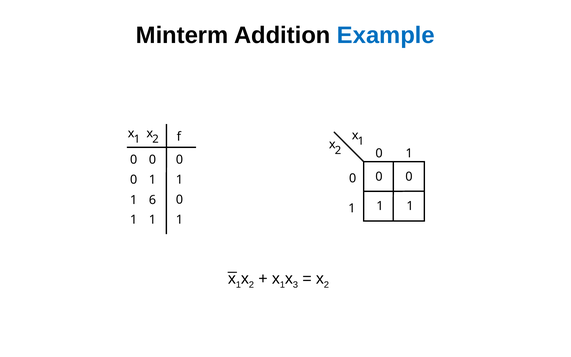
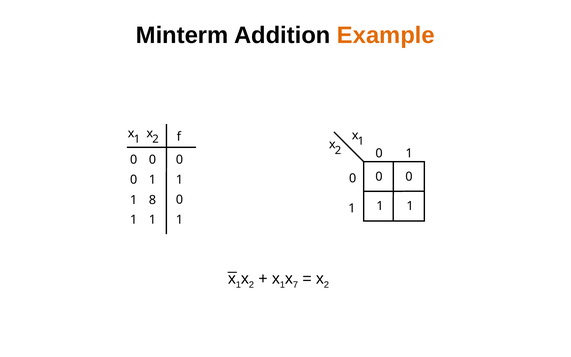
Example colour: blue -> orange (386, 35)
6: 6 -> 8 (152, 200)
3: 3 -> 7 (295, 285)
